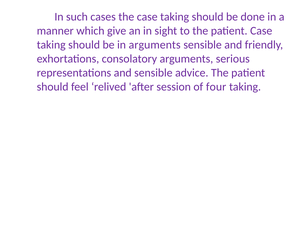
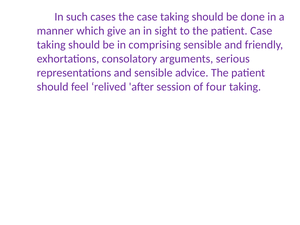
in arguments: arguments -> comprising (155, 45)
